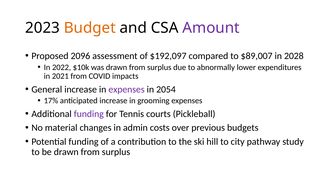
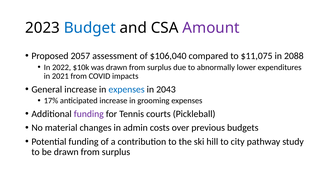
Budget colour: orange -> blue (90, 28)
2096: 2096 -> 2057 (80, 56)
$192,097: $192,097 -> $106,040 (168, 56)
$89,007: $89,007 -> $11,075 (257, 56)
2028: 2028 -> 2088 (294, 56)
expenses colour: purple -> blue (127, 89)
2054: 2054 -> 2043 (166, 89)
